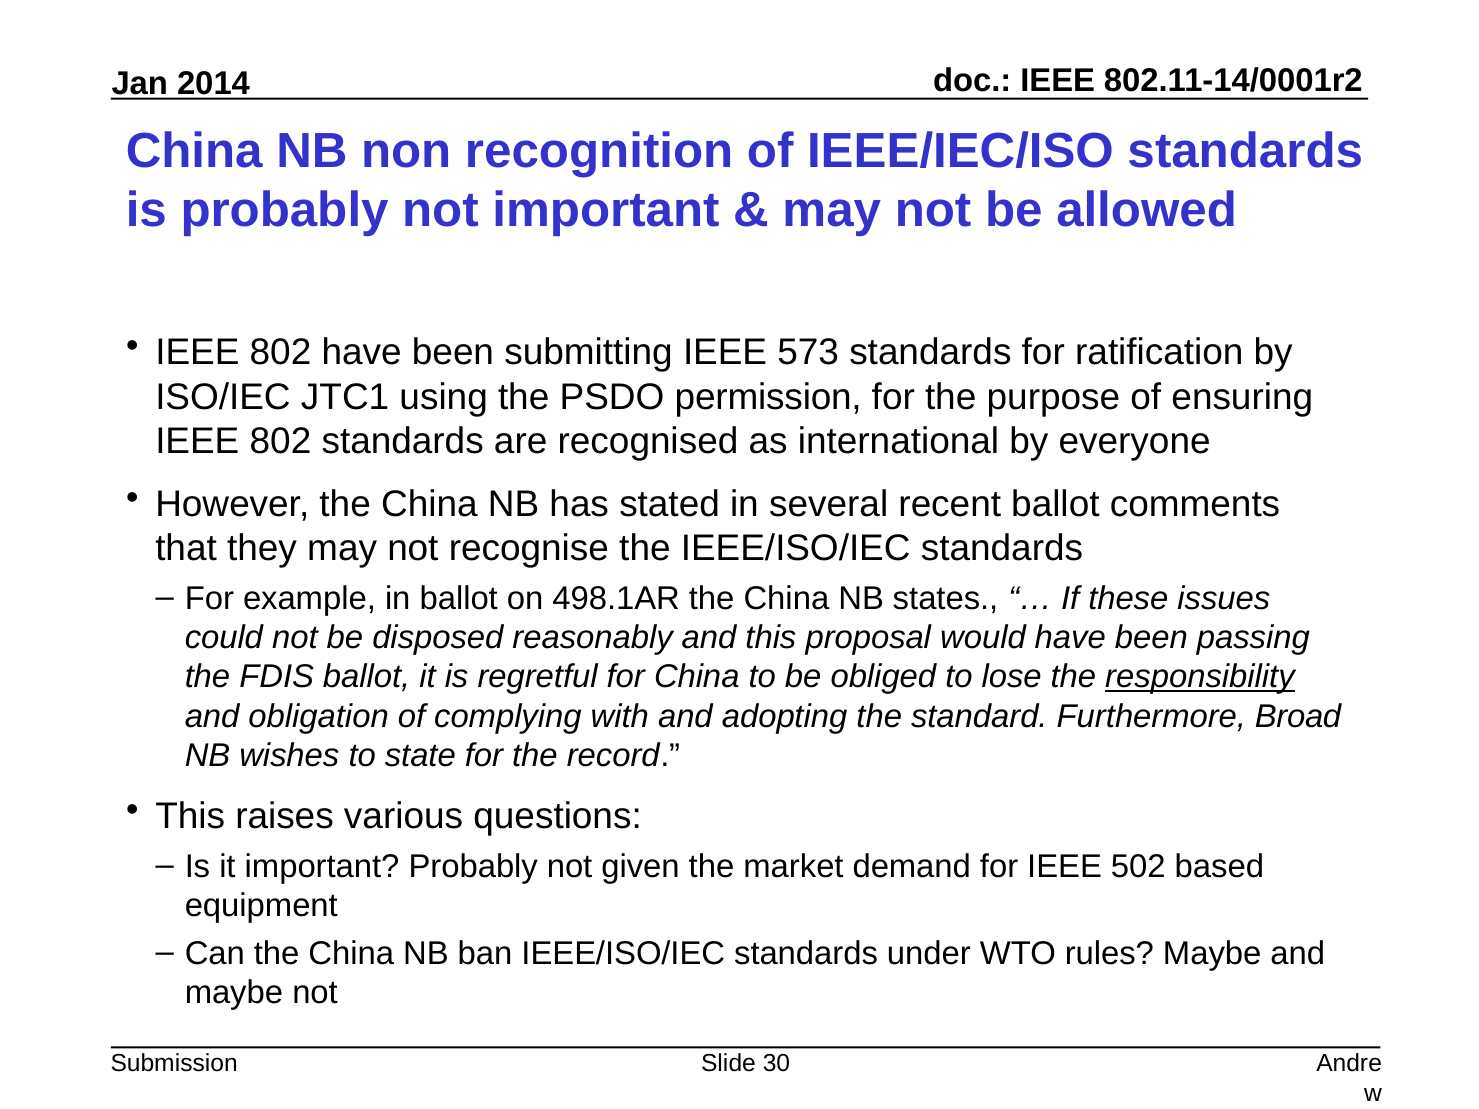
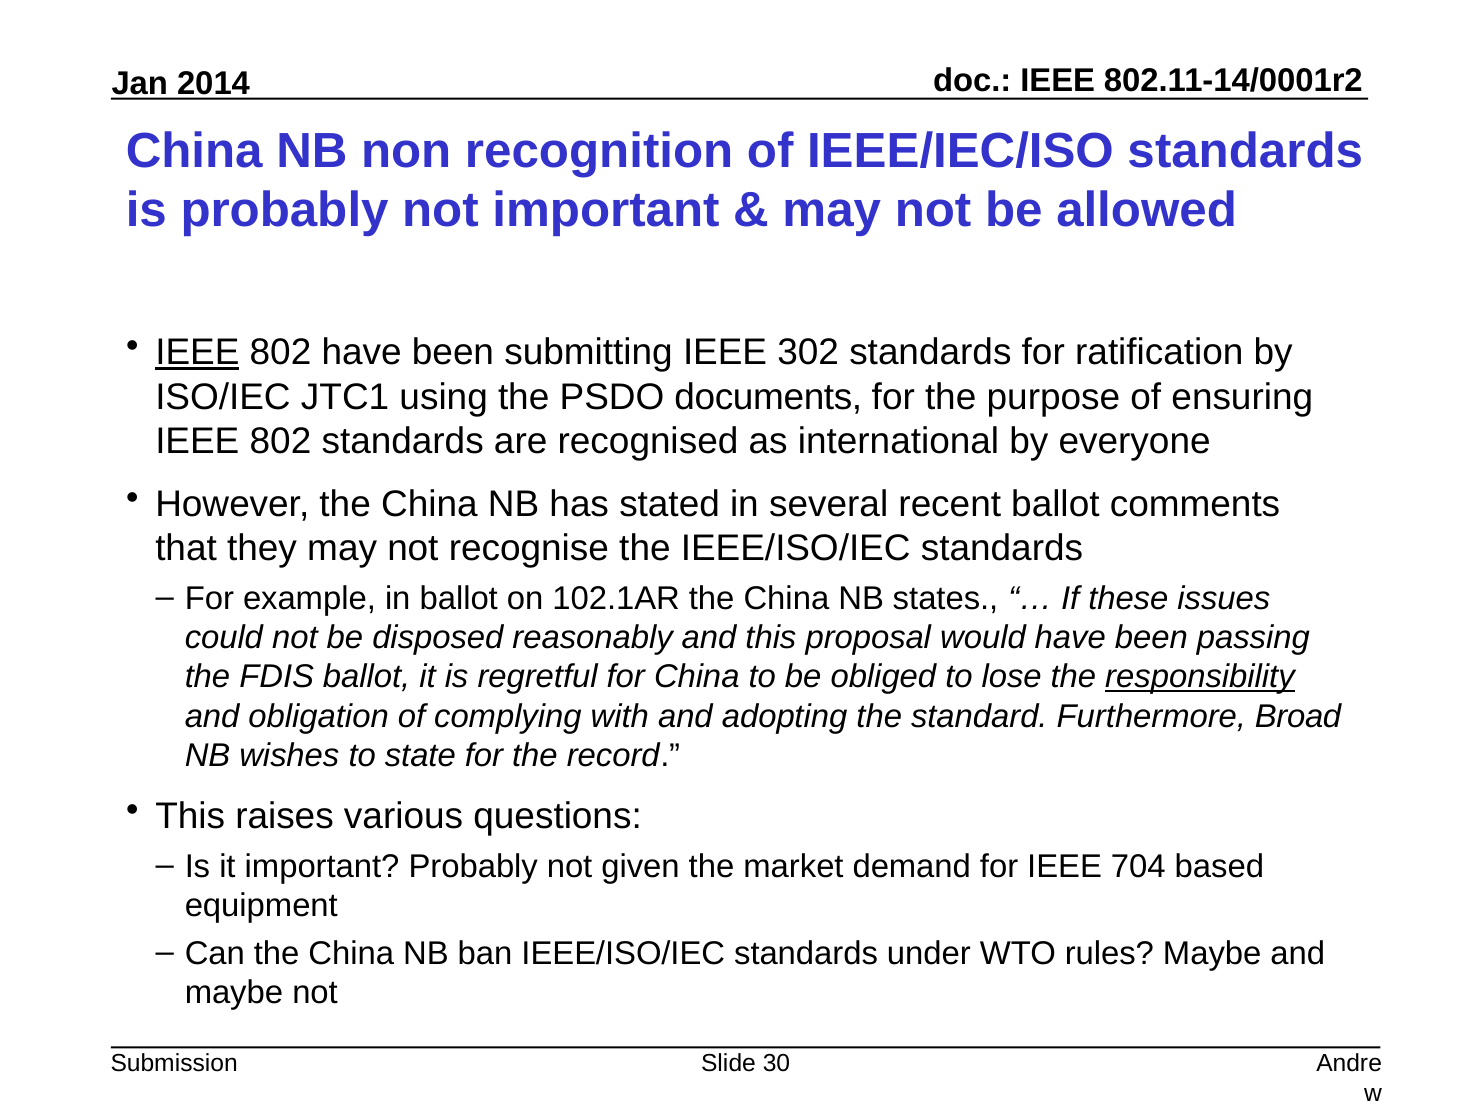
IEEE underline: none -> present (197, 353)
573: 573 -> 302 (808, 353)
permission: permission -> documents (768, 397)
498.1AR: 498.1AR -> 102.1AR (616, 598)
502: 502 -> 704 (1138, 867)
